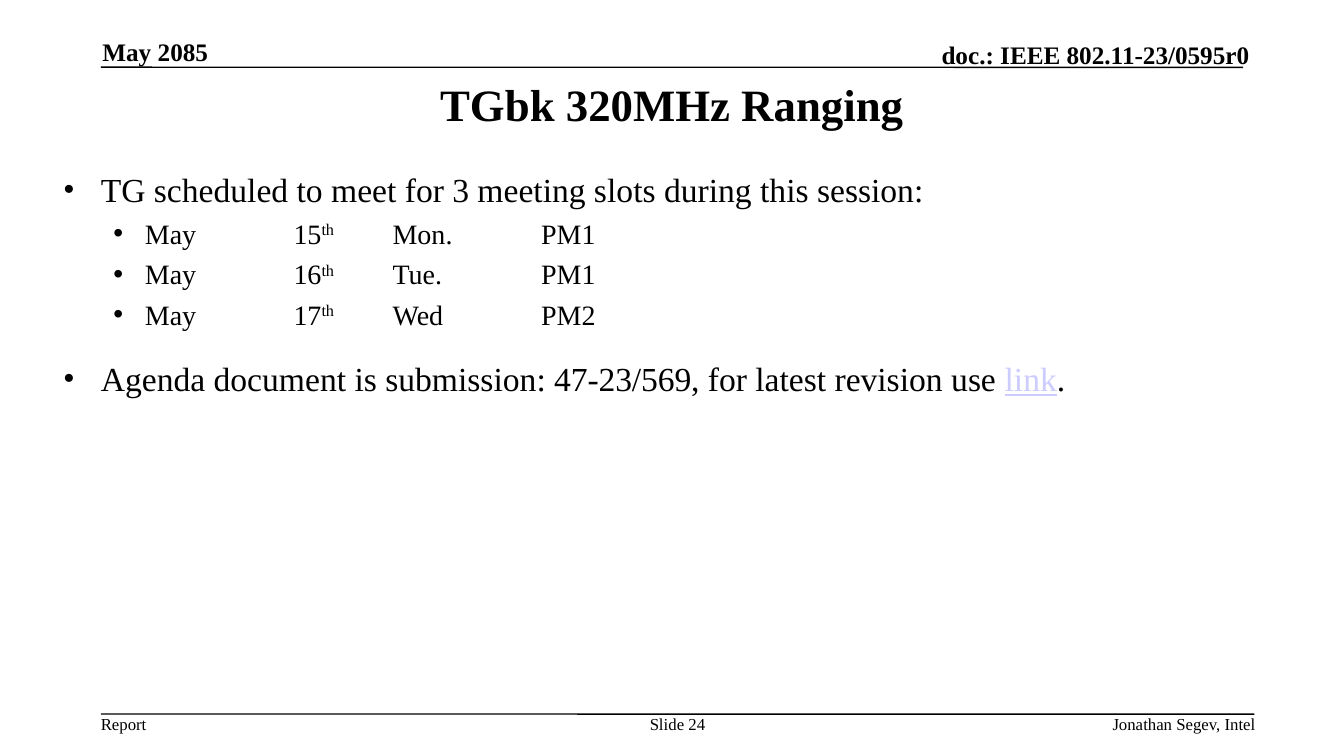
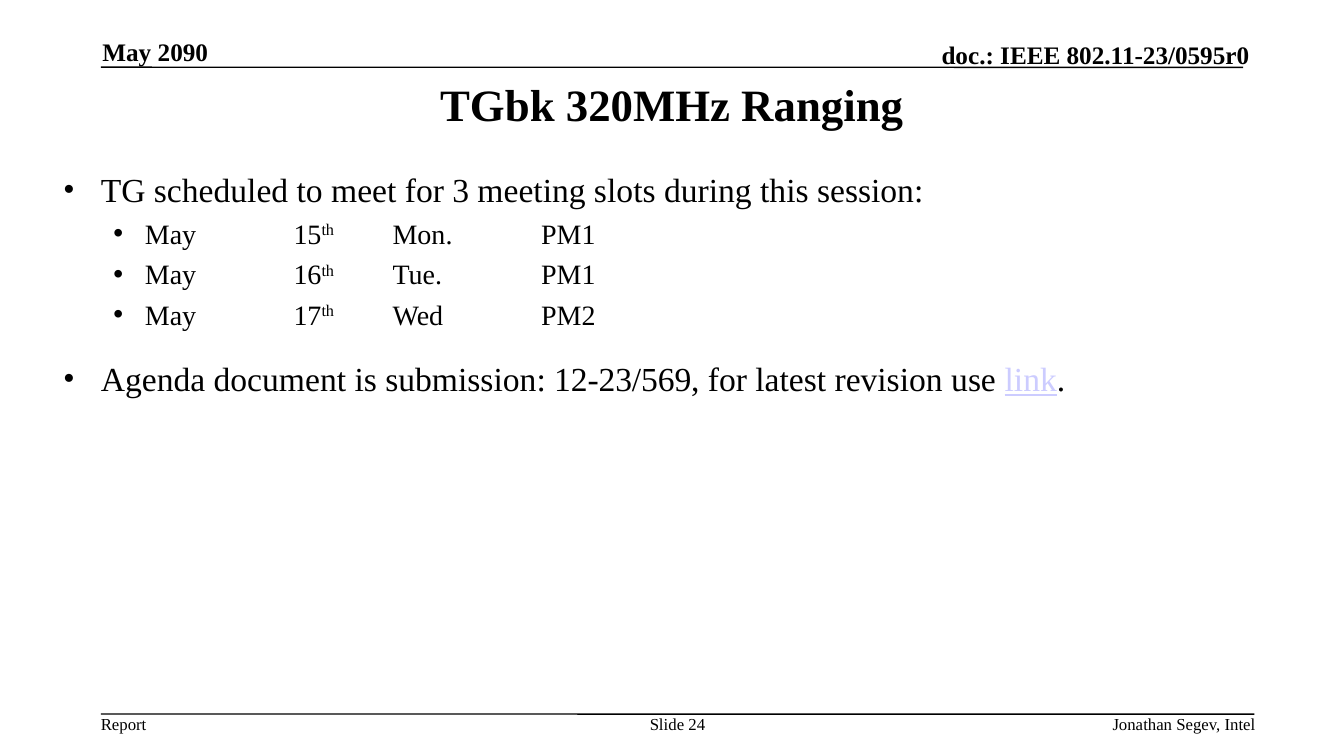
2085: 2085 -> 2090 (183, 53)
47-23/569: 47-23/569 -> 12-23/569 (627, 381)
